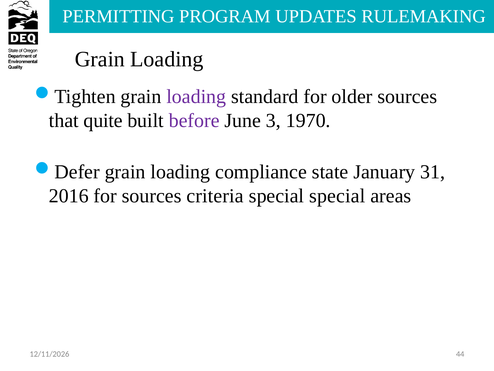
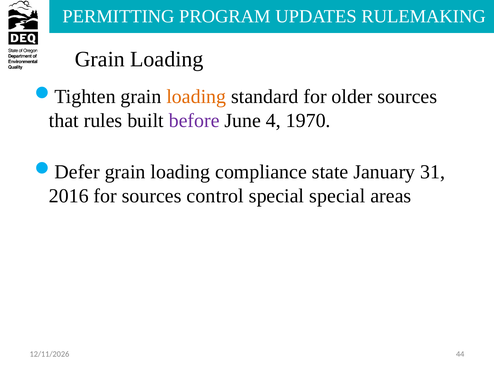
loading colour: purple -> orange (196, 96)
quite: quite -> rules (103, 120)
3: 3 -> 4 (273, 120)
criteria: criteria -> control (215, 196)
